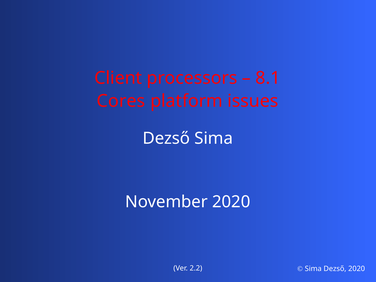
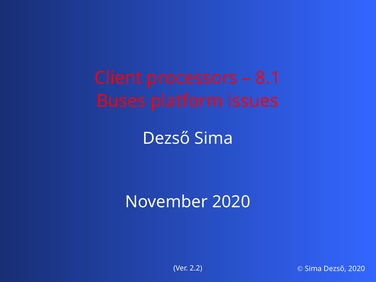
Cores: Cores -> Buses (121, 101)
